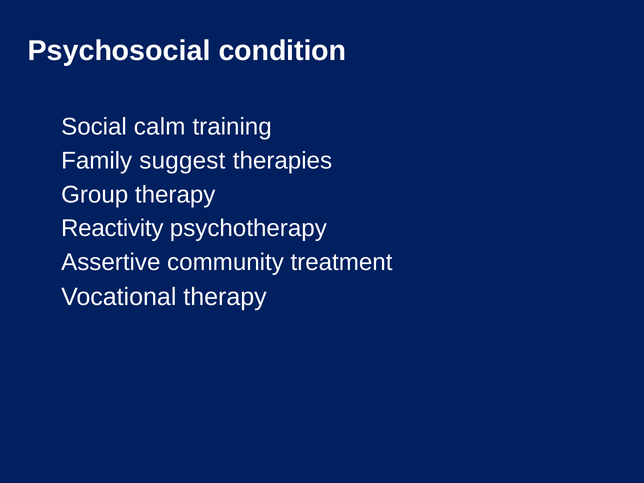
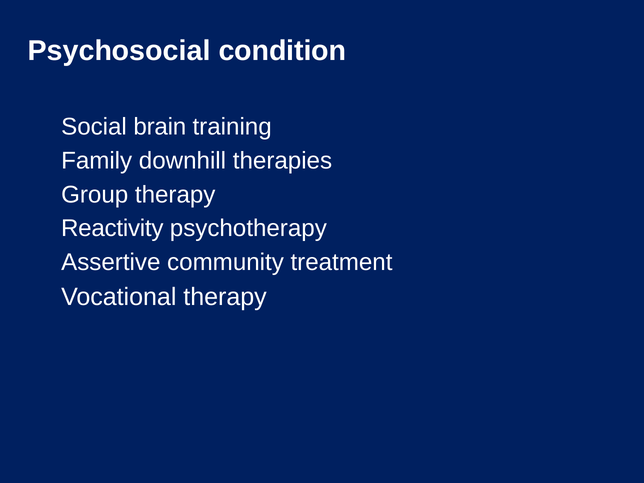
calm: calm -> brain (160, 127)
suggest: suggest -> downhill (182, 161)
